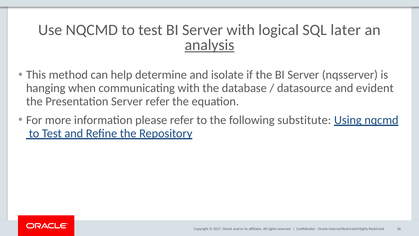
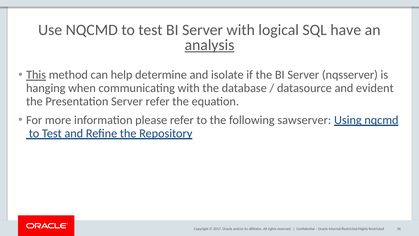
later: later -> have (346, 30)
This underline: none -> present (36, 75)
substitute: substitute -> sawserver (304, 120)
